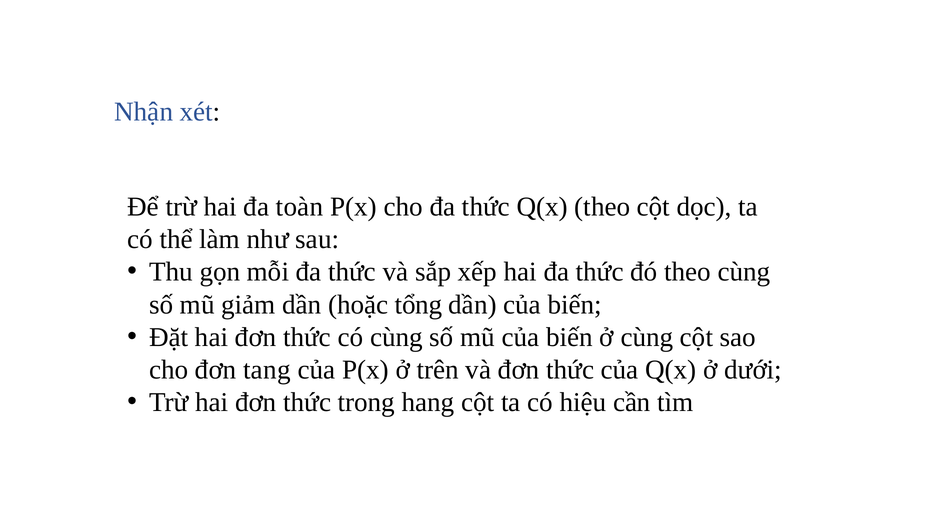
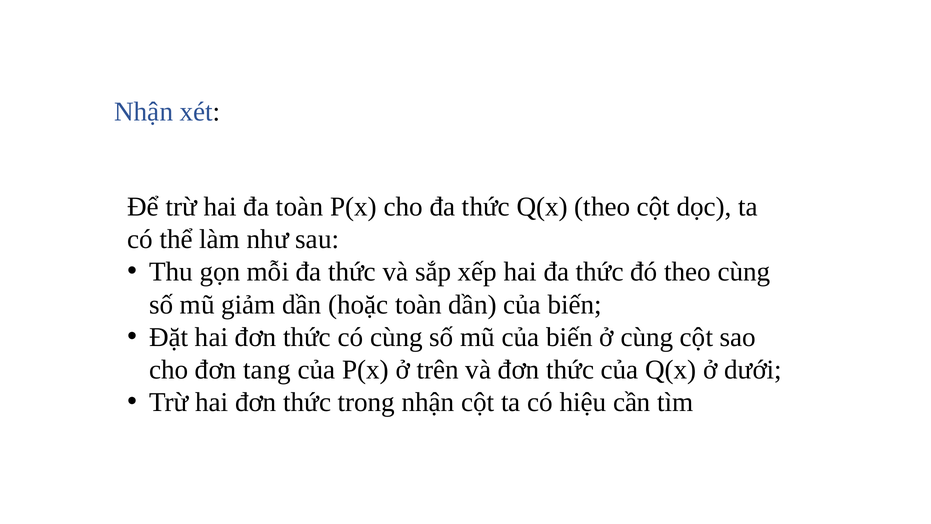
hoặc tổng: tổng -> toàn (418, 304)
trong hang: hang -> nhận (428, 402)
